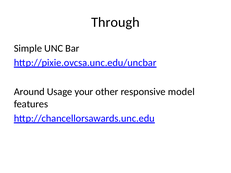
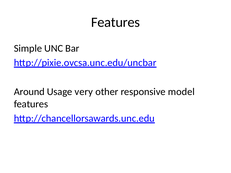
Through: Through -> Features (116, 22)
your: your -> very (84, 92)
